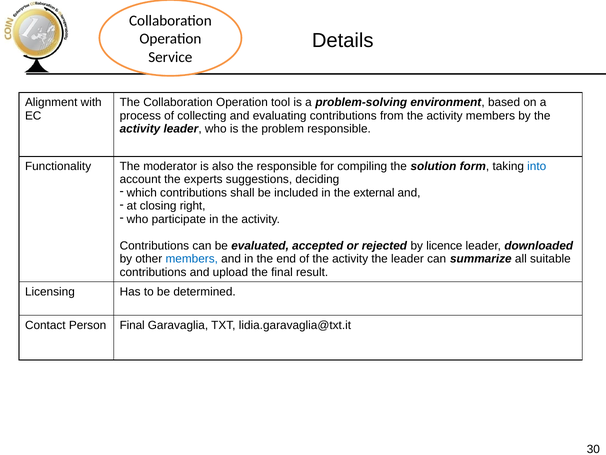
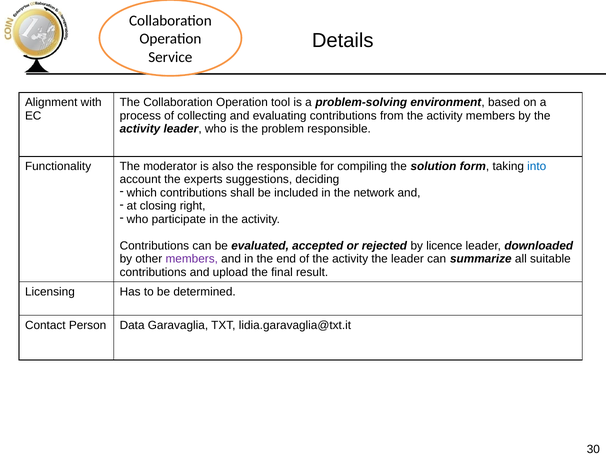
external: external -> network (374, 193)
members colour: blue -> purple (192, 259)
Person Final: Final -> Data (132, 325)
